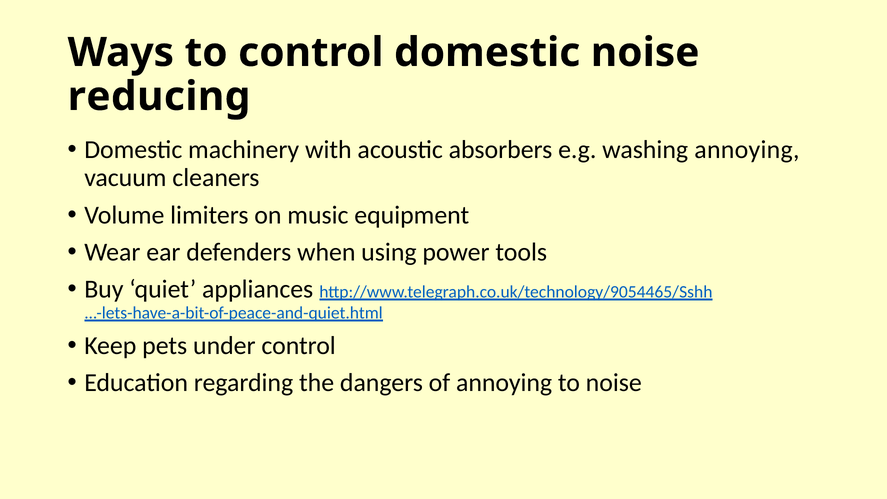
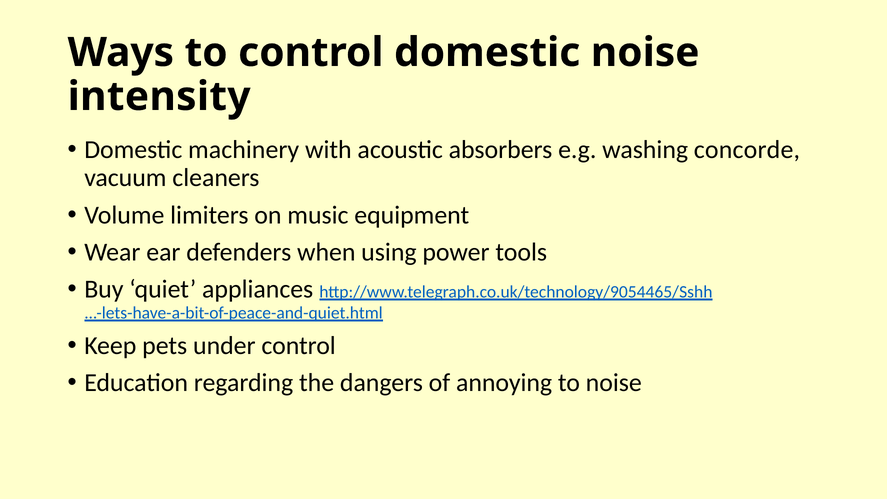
reducing: reducing -> intensity (159, 97)
washing annoying: annoying -> concorde (747, 150)
